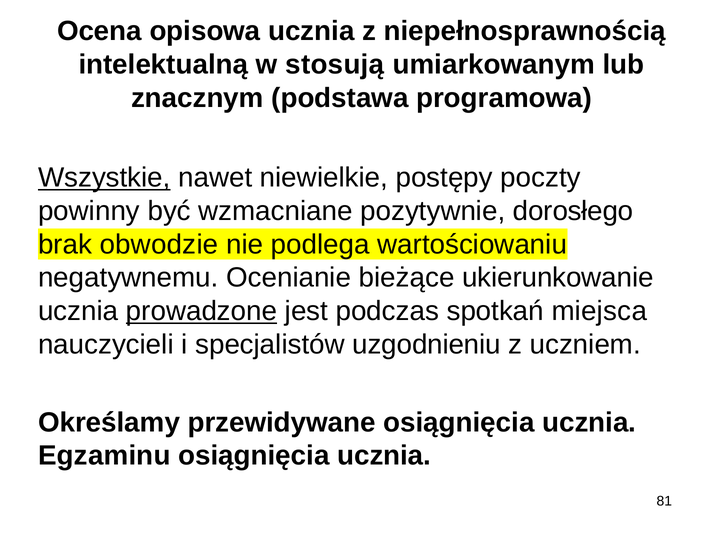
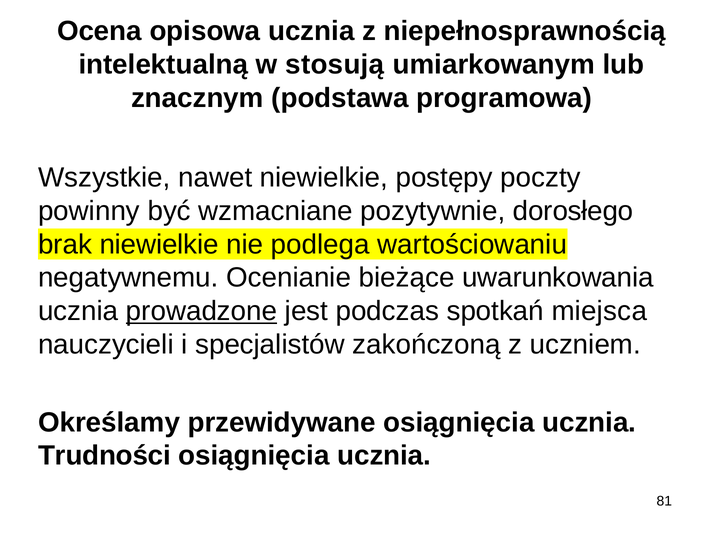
Wszystkie underline: present -> none (104, 178)
brak obwodzie: obwodzie -> niewielkie (159, 245)
ukierunkowanie: ukierunkowanie -> uwarunkowania (558, 278)
uzgodnieniu: uzgodnieniu -> zakończoną (427, 345)
Egzaminu: Egzaminu -> Trudności (105, 456)
